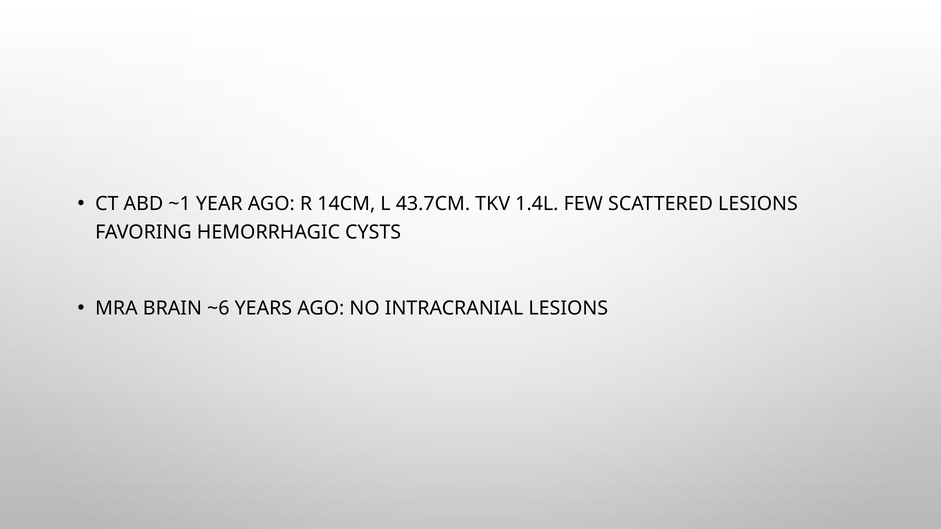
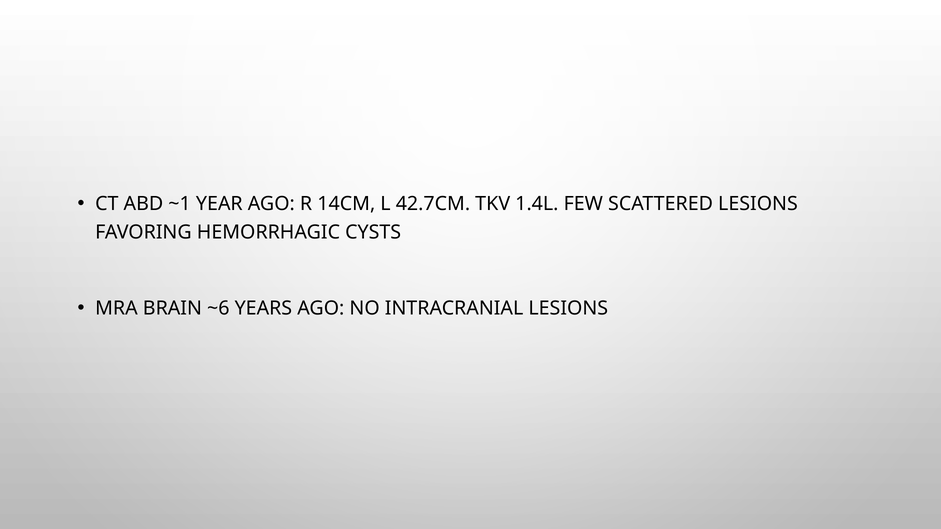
43.7CM: 43.7CM -> 42.7CM (433, 204)
